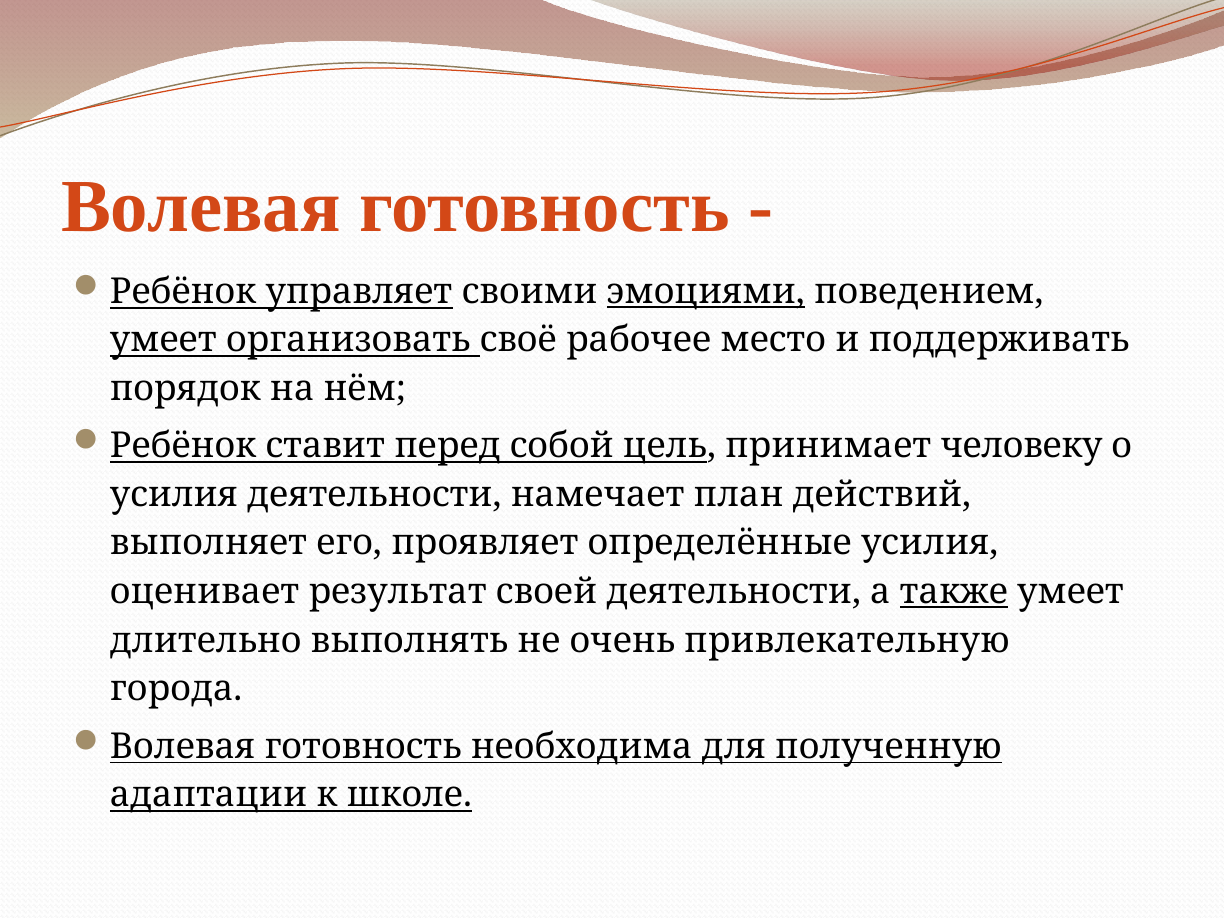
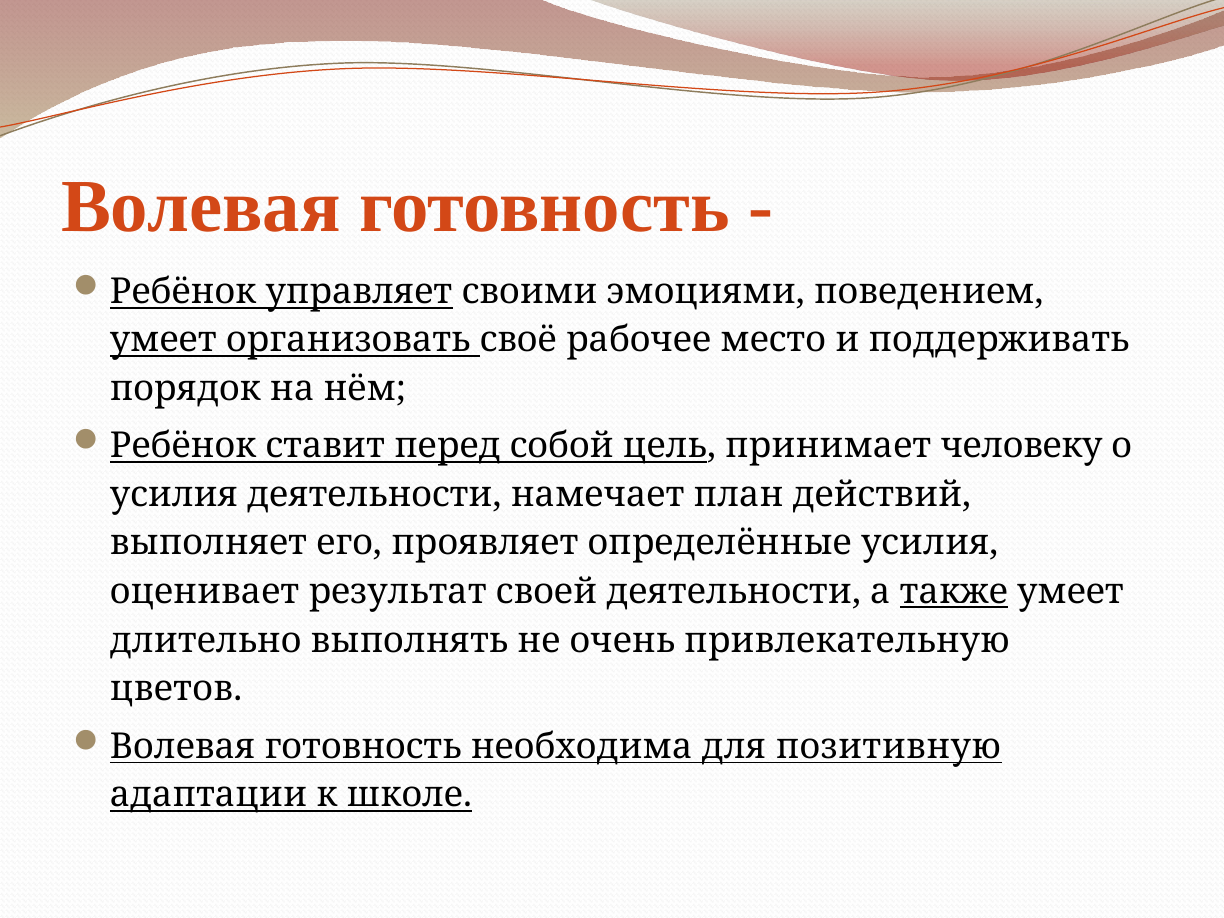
эмоциями underline: present -> none (706, 291)
города: города -> цветов (176, 689)
полученную: полученную -> позитивную (888, 746)
